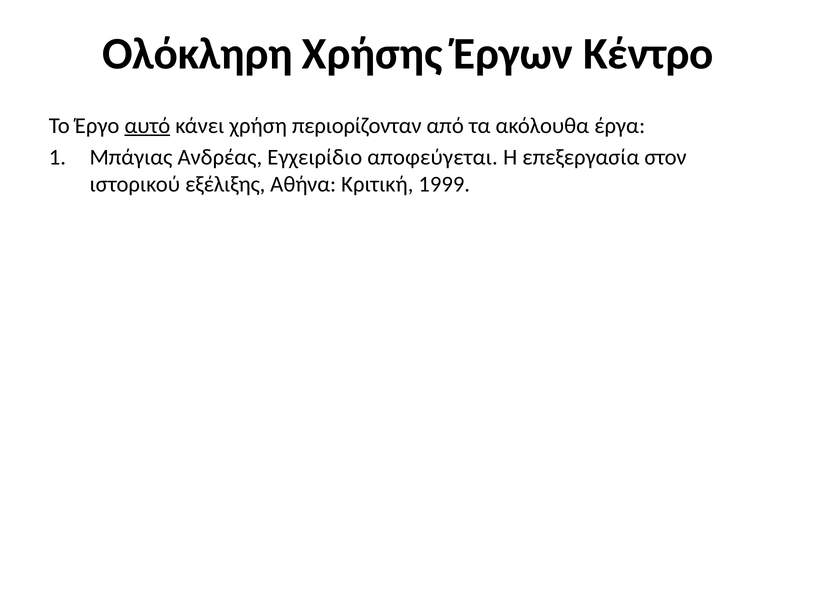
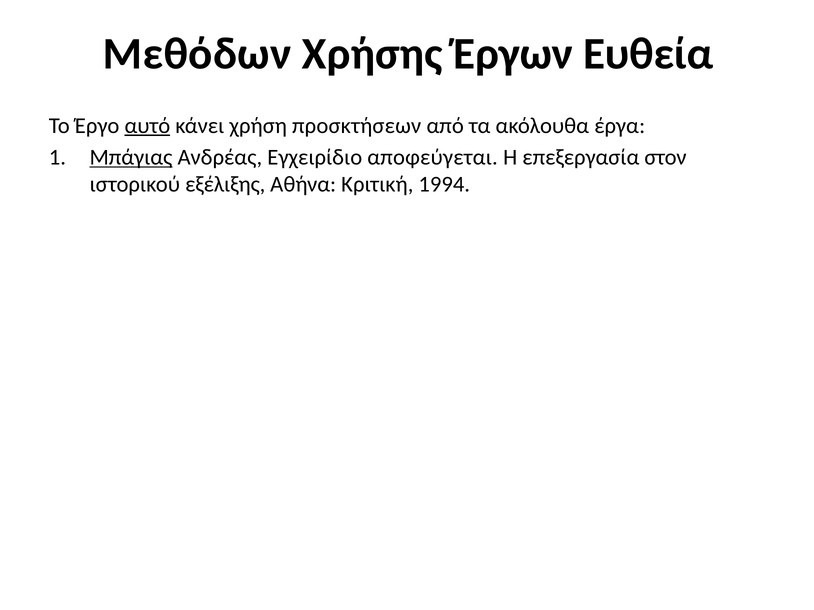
Ολόκληρη: Ολόκληρη -> Μεθόδων (197, 54)
Κέντρο: Κέντρο -> Ευθεία (648, 54)
περιορίζονταν: περιορίζονταν -> προσκτήσεων (357, 126)
Μπάγιας underline: none -> present (131, 157)
1999: 1999 -> 1994 (444, 185)
